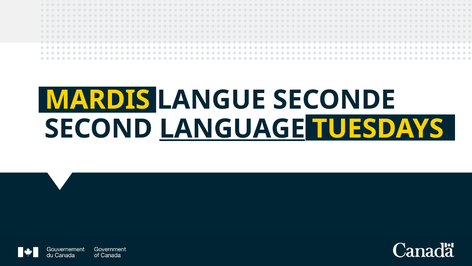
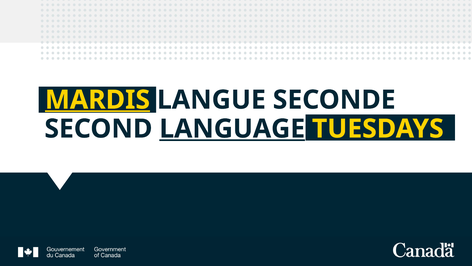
MARDIS underline: none -> present (97, 100)
